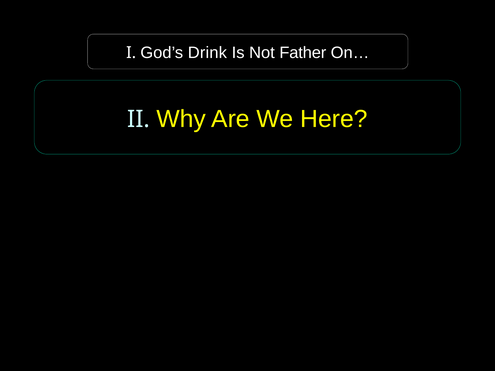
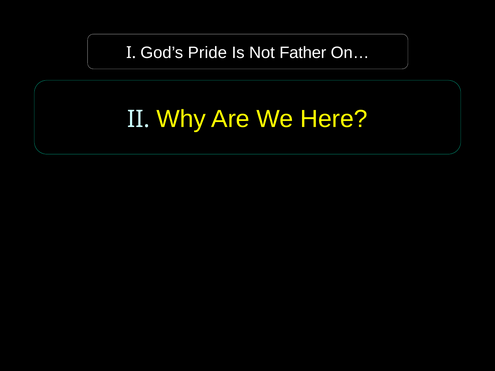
Drink: Drink -> Pride (207, 53)
